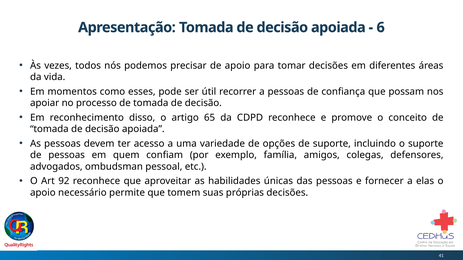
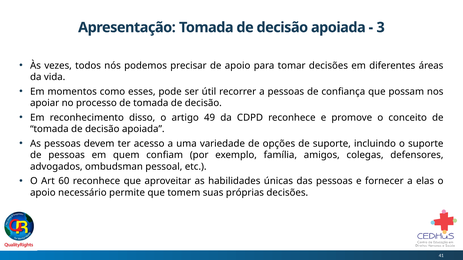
6: 6 -> 3 (381, 27)
65: 65 -> 49 (210, 118)
92: 92 -> 60 (64, 181)
